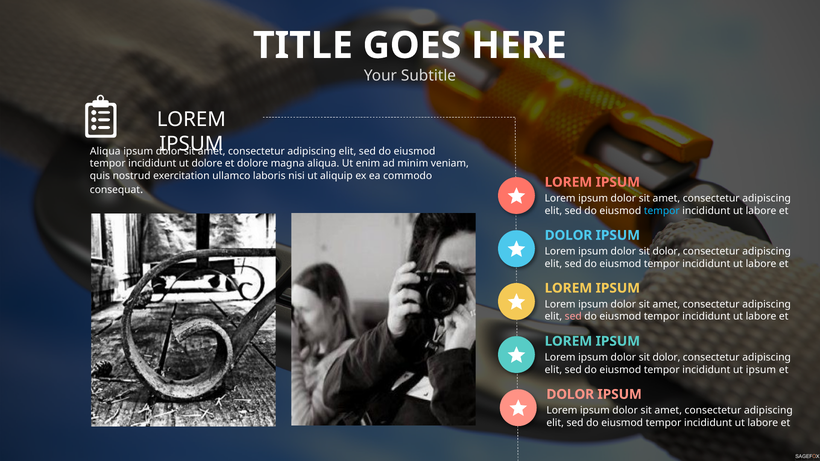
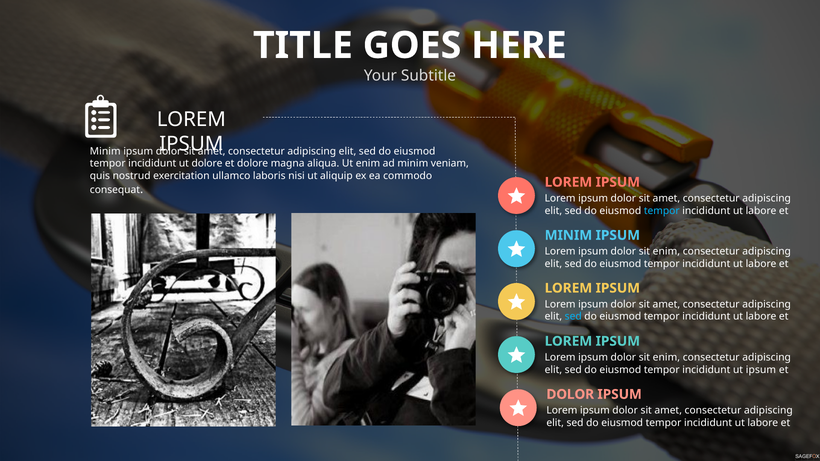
Aliqua: Aliqua -> Minim (105, 151)
DOLOR: DOLOR -> MINIM (568, 235)
dolor: dolor -> enim (666, 252)
sed colour: pink -> light blue (573, 317)
dolor: dolor -> enim (666, 358)
